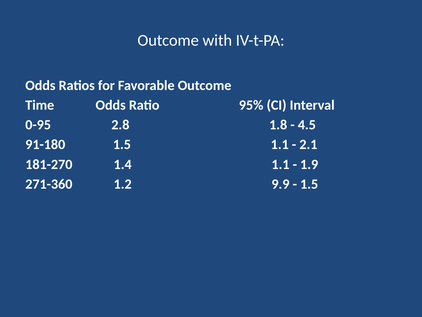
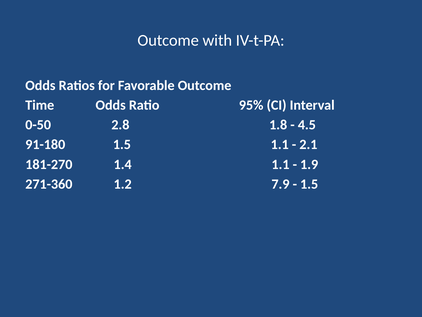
0-95: 0-95 -> 0-50 (38, 125)
9.9: 9.9 -> 7.9 (280, 184)
